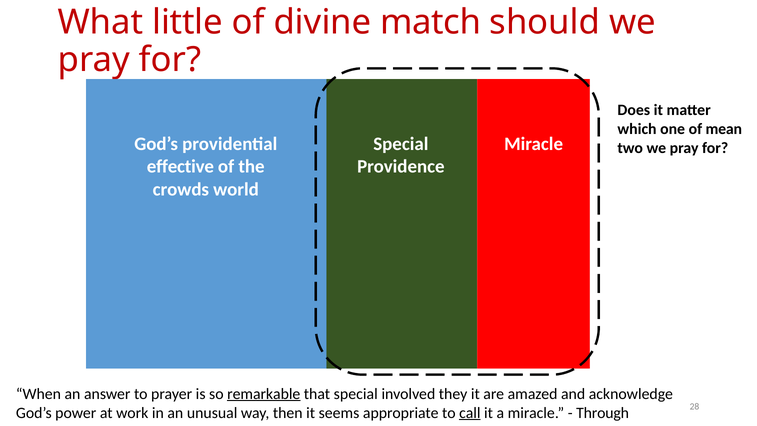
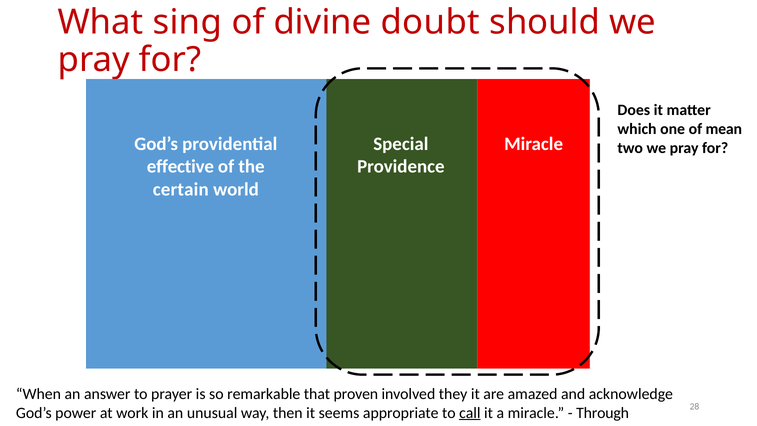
little: little -> sing (187, 22)
match: match -> doubt (430, 22)
crowds: crowds -> certain (181, 189)
remarkable underline: present -> none (264, 394)
that special: special -> proven (356, 394)
